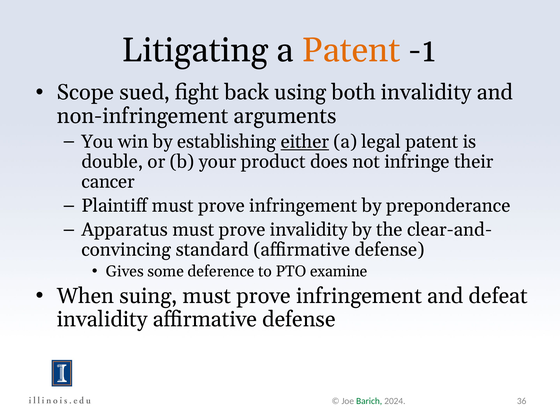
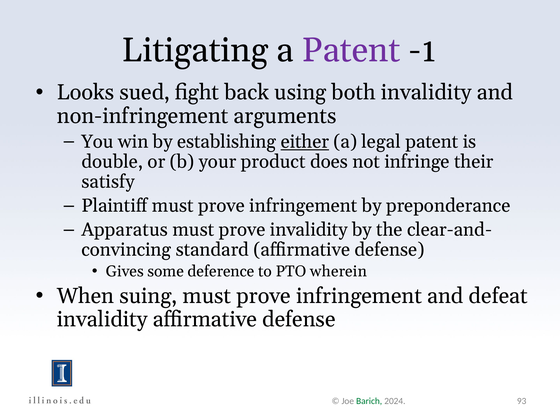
Patent colour: orange -> purple (351, 50)
Scope: Scope -> Looks (86, 92)
cancer: cancer -> satisfy (108, 182)
examine: examine -> wherein (339, 271)
36: 36 -> 93 (522, 401)
